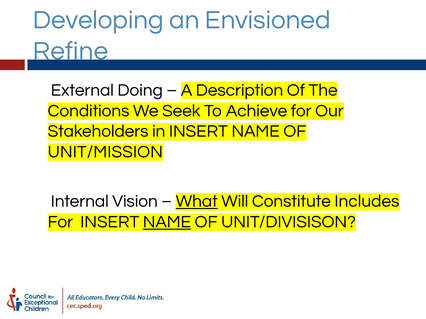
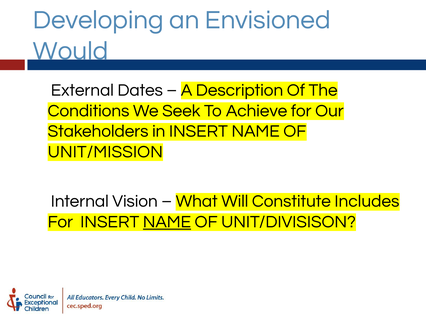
Refine: Refine -> Would (71, 51)
Doing: Doing -> Dates (140, 90)
What underline: present -> none (197, 202)
